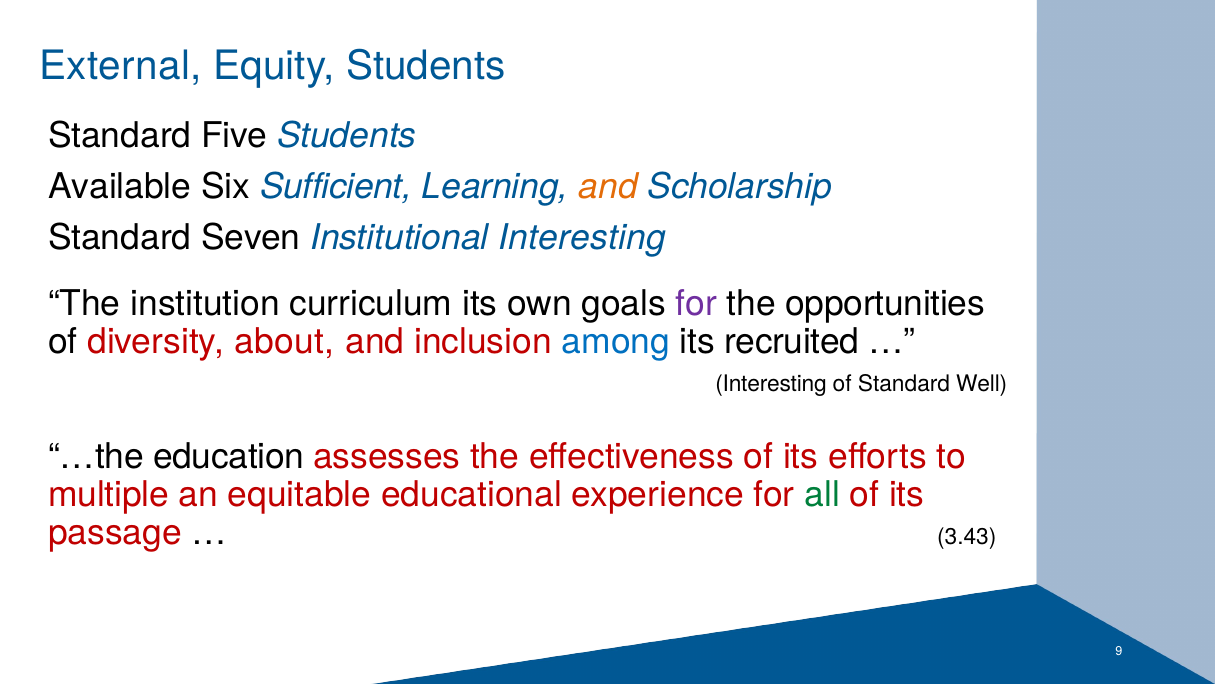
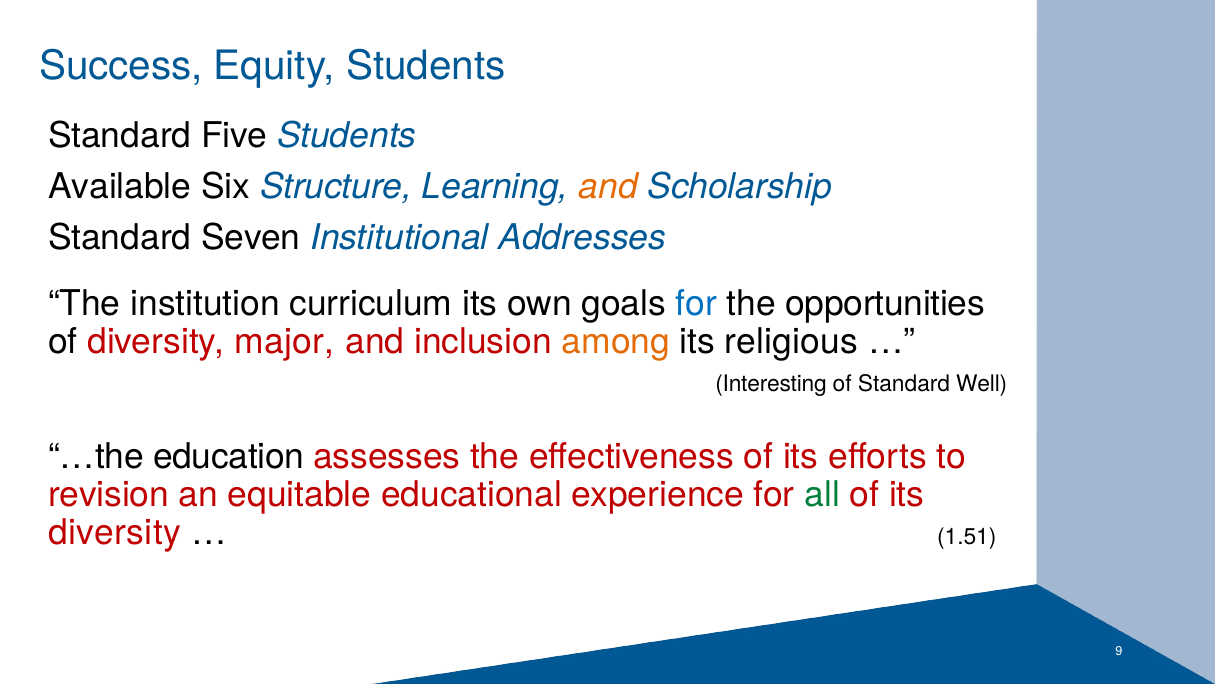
External: External -> Success (121, 66)
Sufficient: Sufficient -> Structure (336, 186)
Institutional Interesting: Interesting -> Addresses (582, 237)
for colour: purple -> blue (697, 303)
about: about -> major (285, 342)
among colour: blue -> orange (616, 342)
recruited: recruited -> religious (792, 342)
multiple: multiple -> revision (109, 494)
passage: passage -> diversity (115, 533)
3.43: 3.43 -> 1.51 (967, 537)
